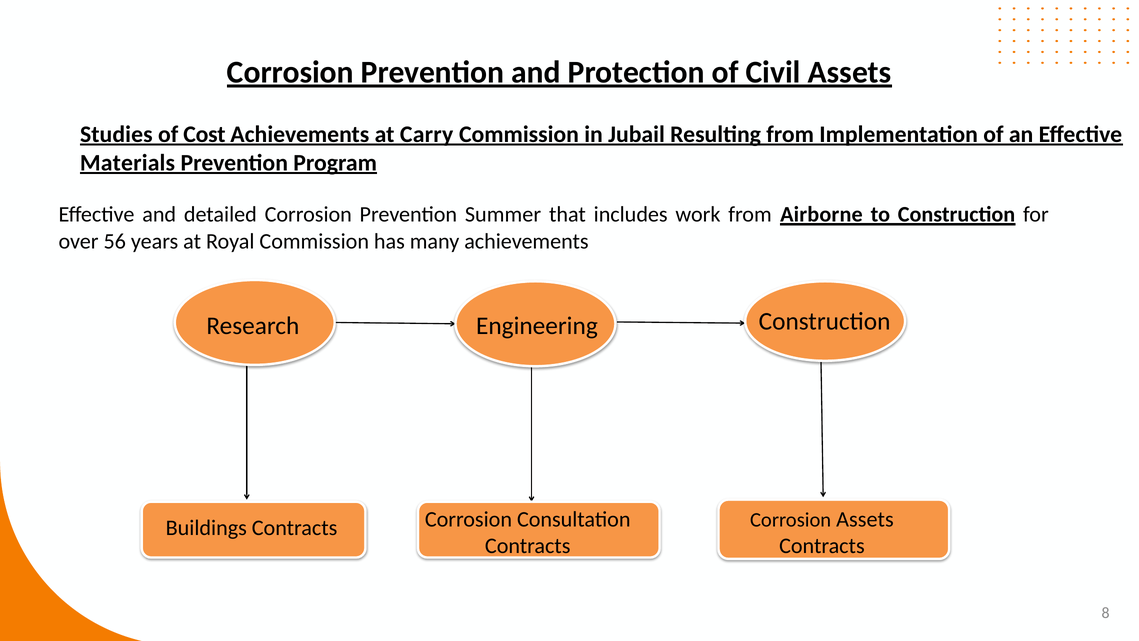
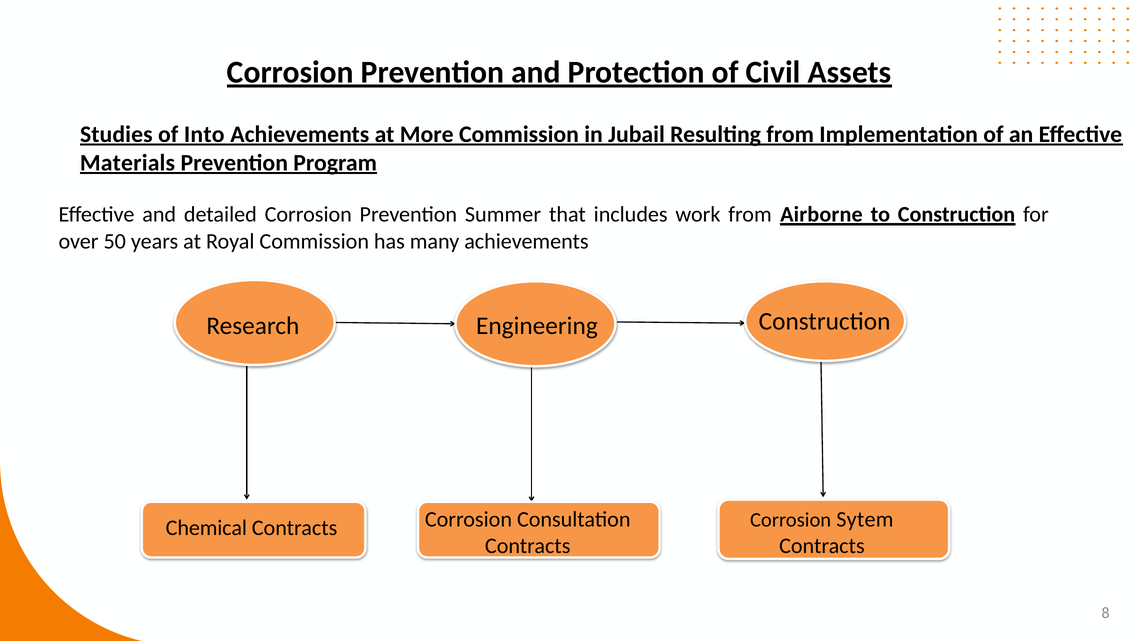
Cost: Cost -> Into (204, 134)
Carry: Carry -> More (427, 134)
56: 56 -> 50 (115, 241)
Corrosion Assets: Assets -> Sytem (865, 519)
Buildings: Buildings -> Chemical (206, 528)
